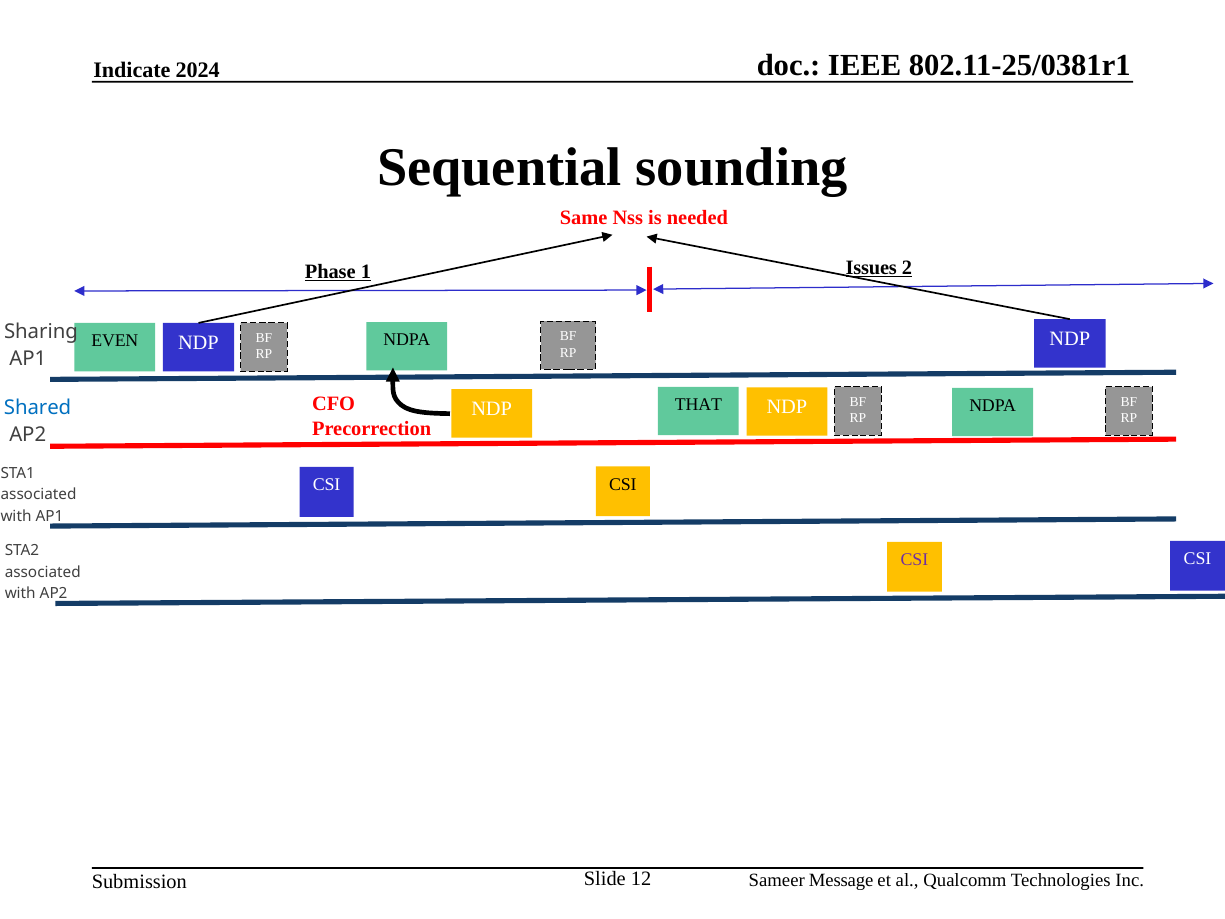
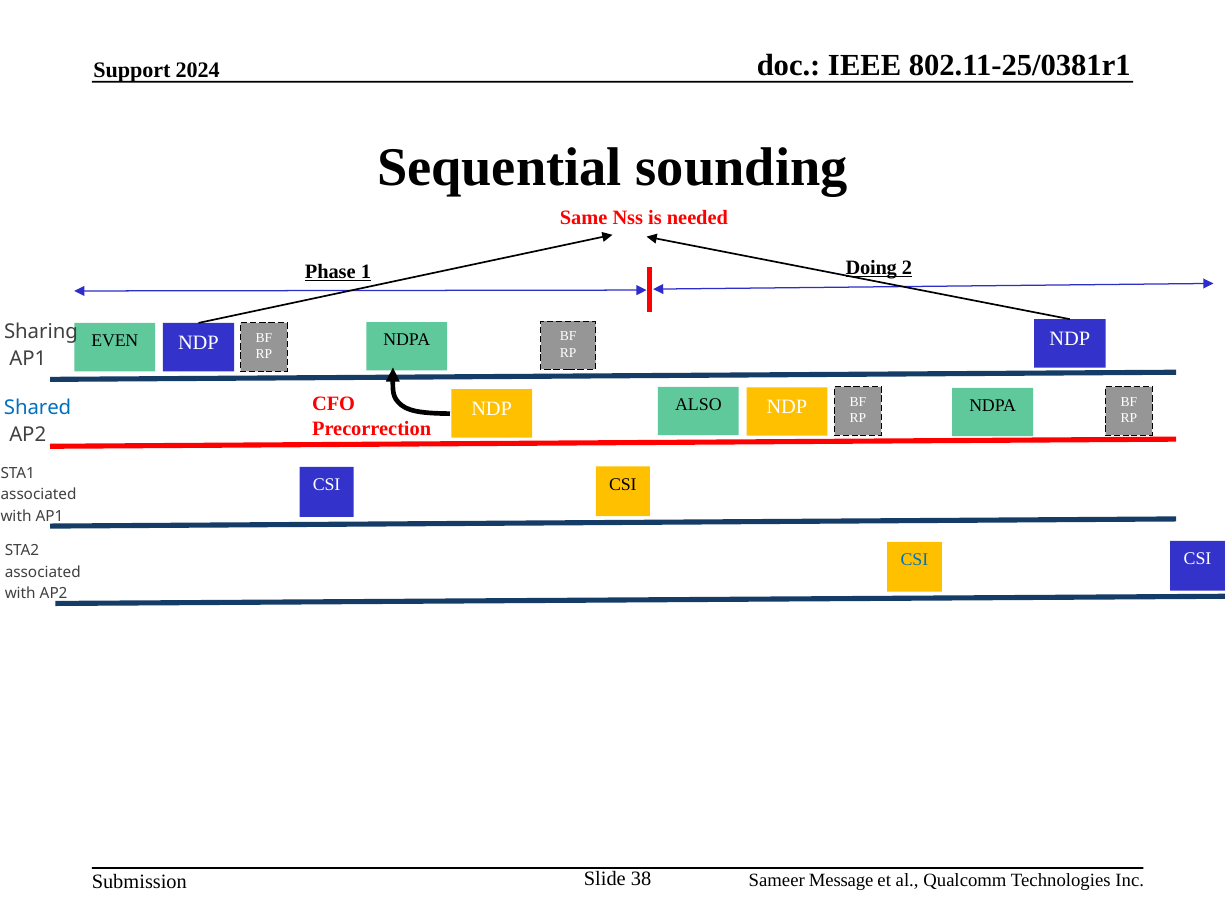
Indicate: Indicate -> Support (132, 70)
Issues: Issues -> Doing (871, 268)
THAT: THAT -> ALSO (698, 405)
CSI colour: purple -> blue (914, 560)
12: 12 -> 38 (641, 878)
